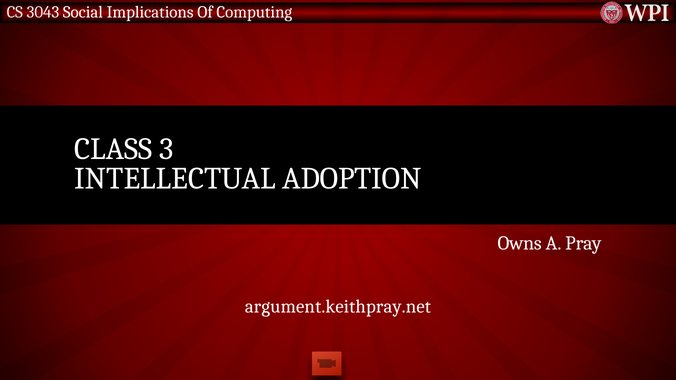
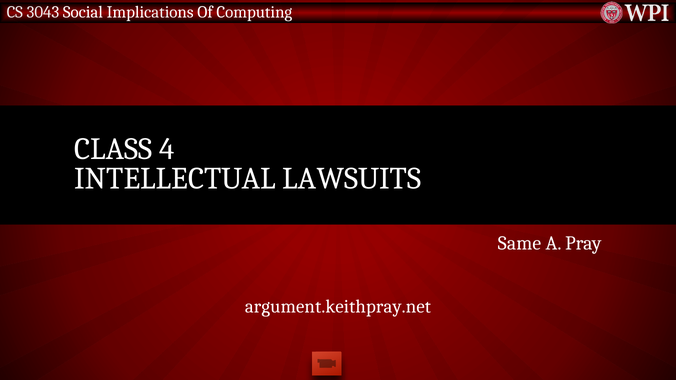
3: 3 -> 4 (167, 149)
ADOPTION: ADOPTION -> LAWSUITS (352, 179)
Owns: Owns -> Same (519, 243)
